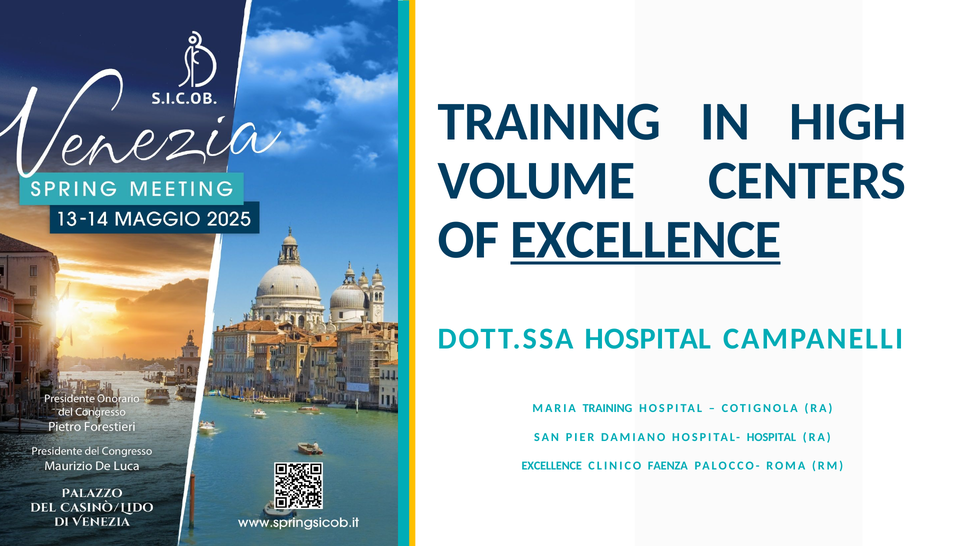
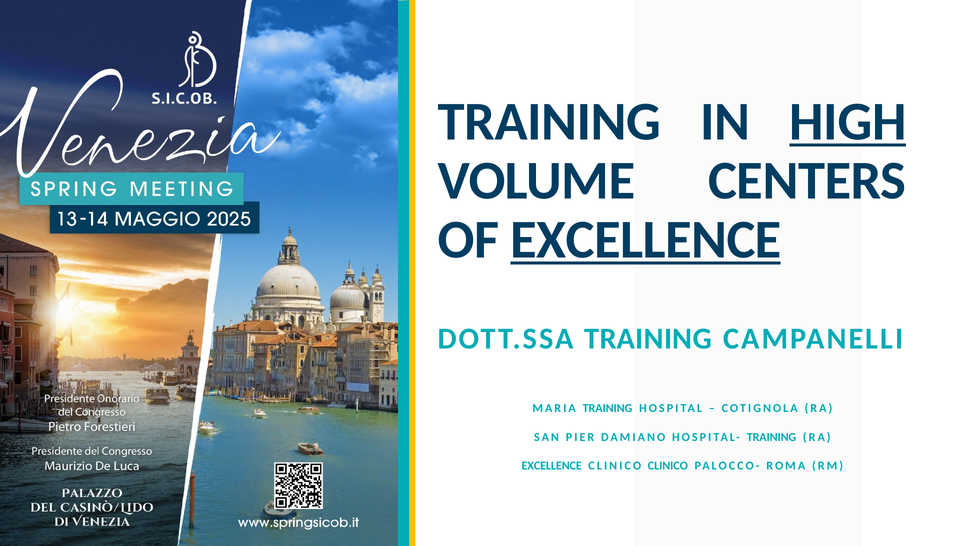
HIGH underline: none -> present (848, 122)
DOTT.SSA HOSPITAL: HOSPITAL -> TRAINING (648, 339)
HOSPITAL- HOSPITAL: HOSPITAL -> TRAINING (771, 437)
CLINICO FAENZA: FAENZA -> CLINICO (668, 466)
